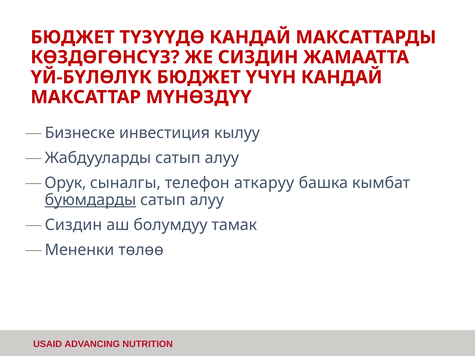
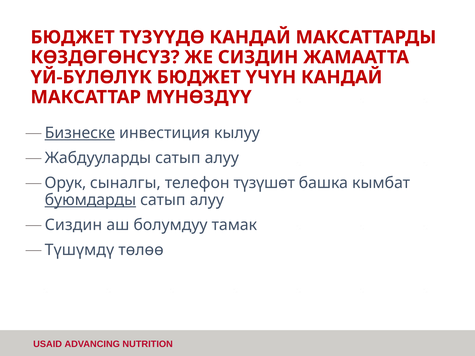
Бизнеске underline: none -> present (80, 133)
аткаруу: аткаруу -> түзүшөт (264, 183)
Мененки: Мененки -> Түшүмдү (79, 250)
